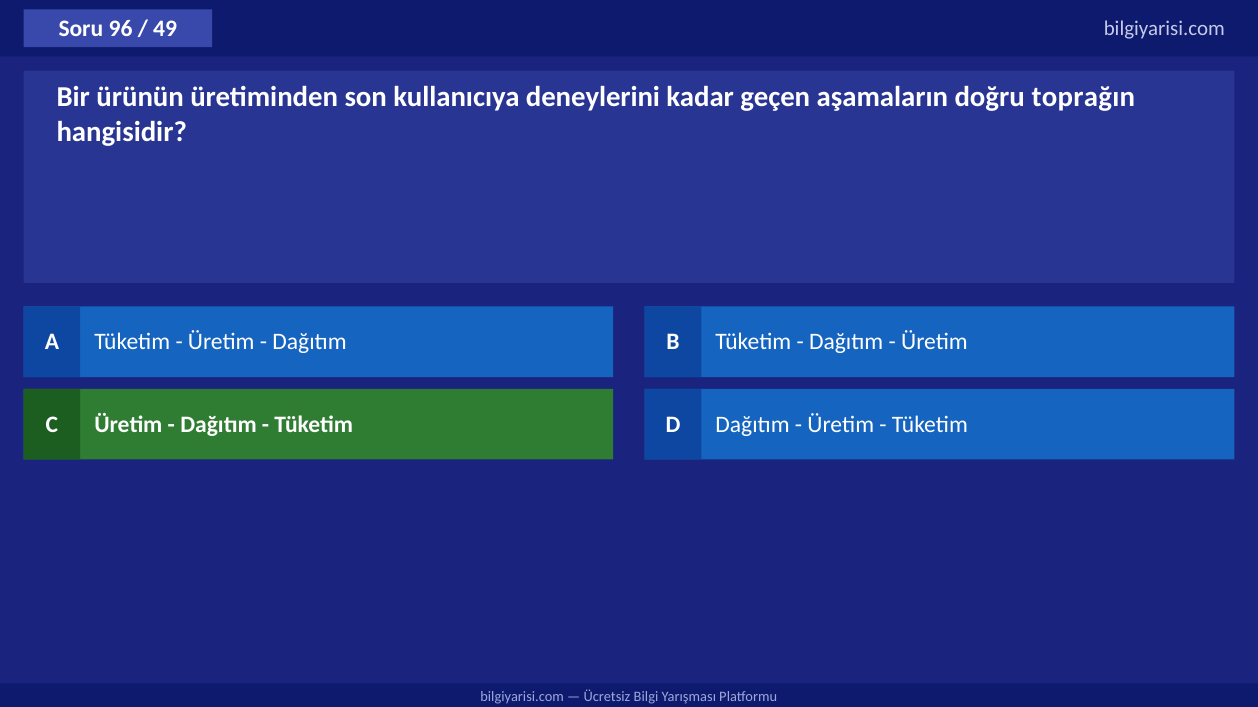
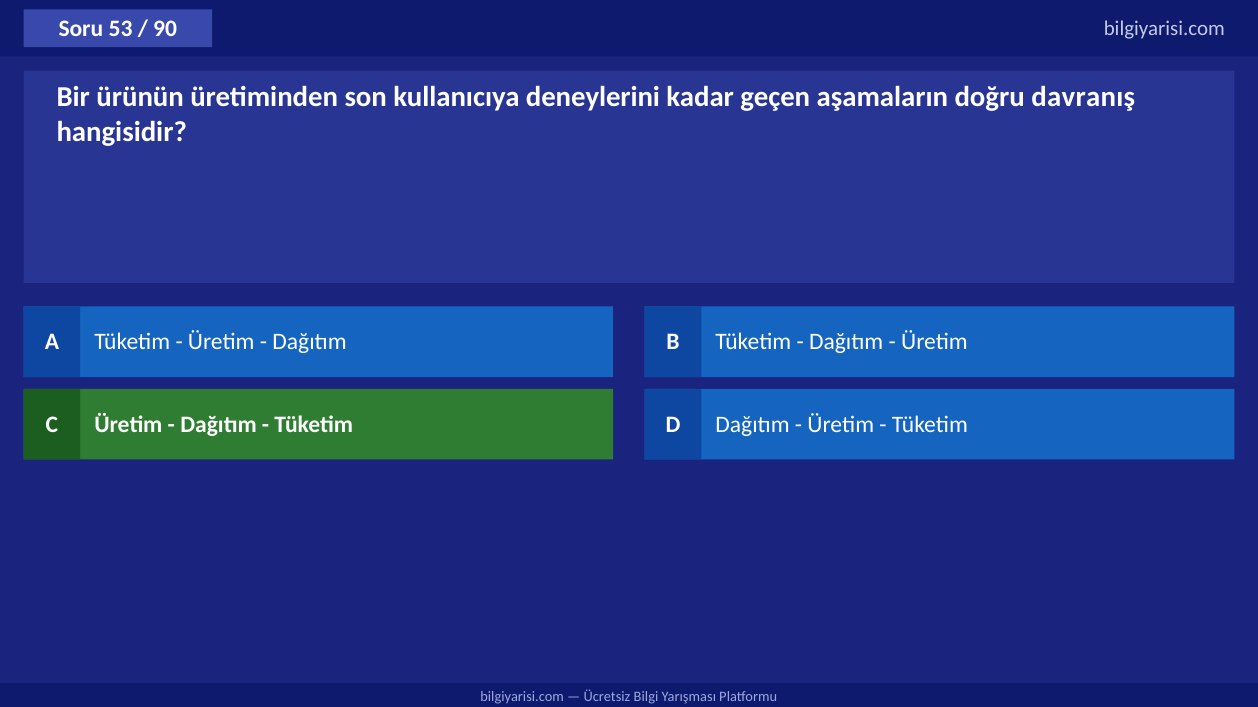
96: 96 -> 53 (121, 29)
49: 49 -> 90 (165, 29)
toprağın: toprağın -> davranış (1083, 97)
